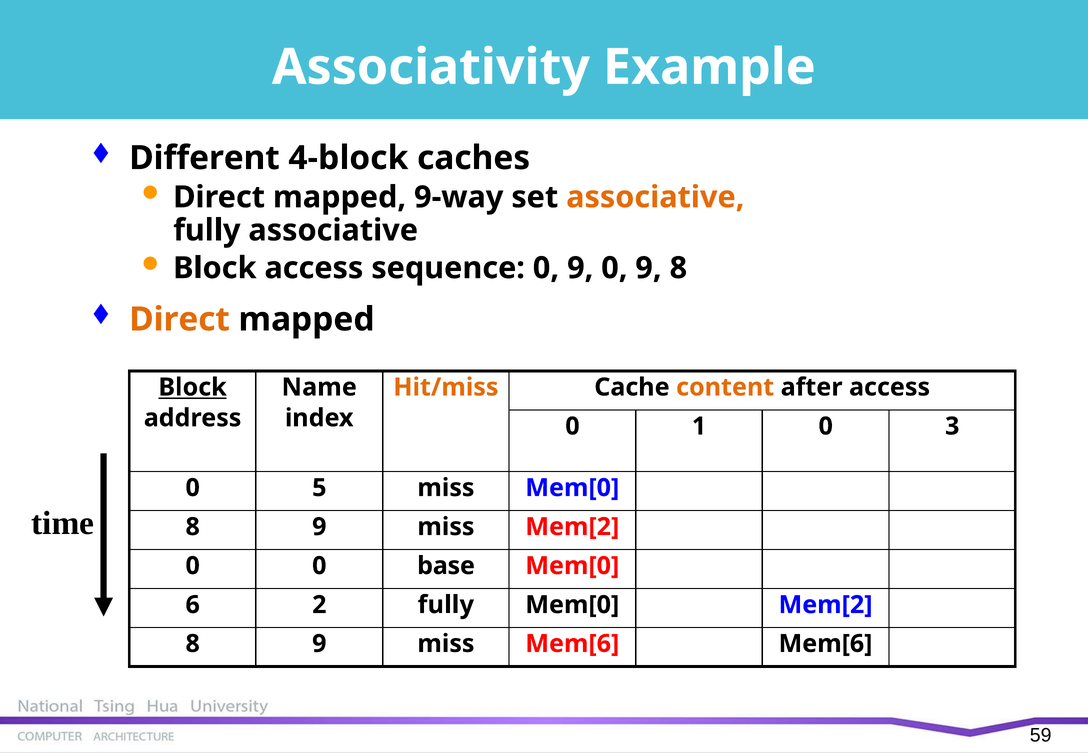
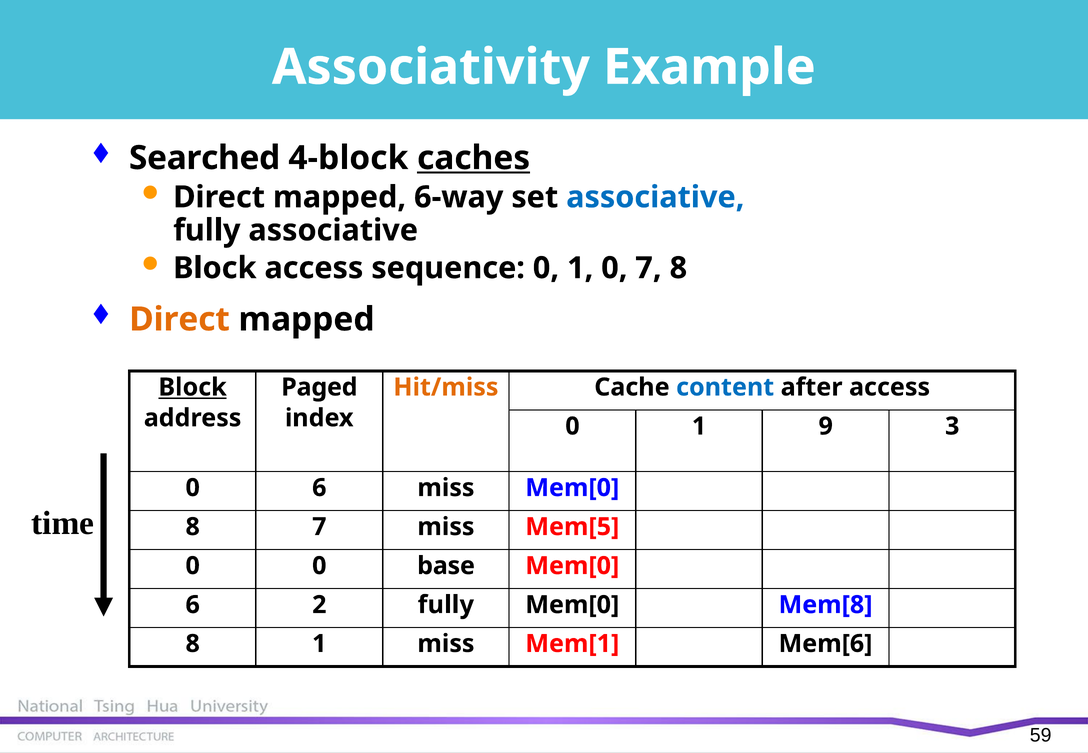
Different: Different -> Searched (205, 158)
caches underline: none -> present (474, 158)
9-way: 9-way -> 6-way (459, 197)
associative colour: orange -> blue (655, 197)
sequence 0 9: 9 -> 1 (580, 268)
9: 9 -> 7 (648, 268)
Name: Name -> Paged (319, 387)
content colour: orange -> blue (725, 387)
1 0: 0 -> 9 (826, 426)
0 5: 5 -> 6 (319, 488)
9: 9 -> 7 (319, 527)
miss Mem[2: Mem[2 -> Mem[5 (572, 527)
Mem[0 Mem[2: Mem[2 -> Mem[8 (826, 605)
9: 9 -> 1 (319, 644)
miss Mem[6: Mem[6 -> Mem[1 (572, 644)
